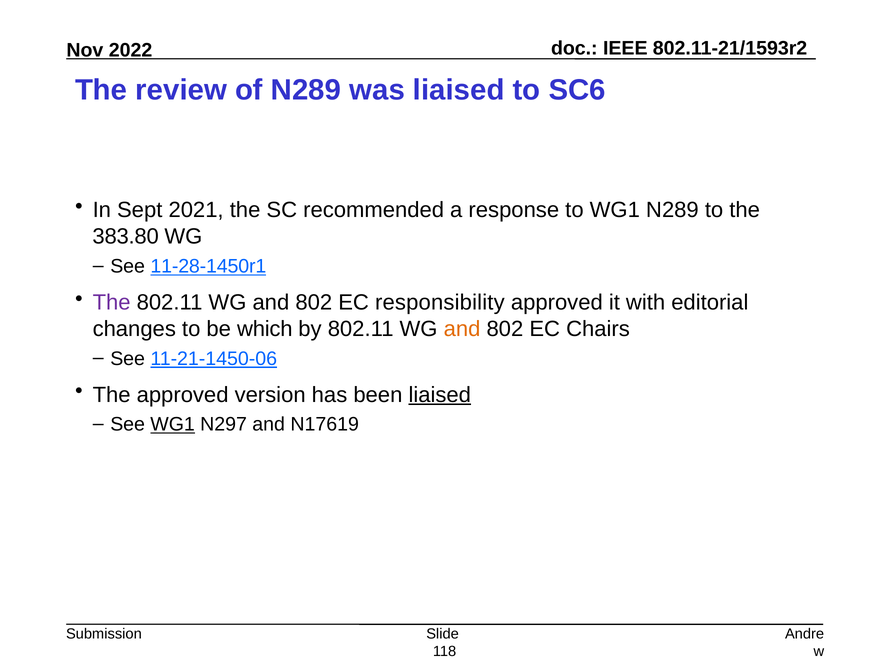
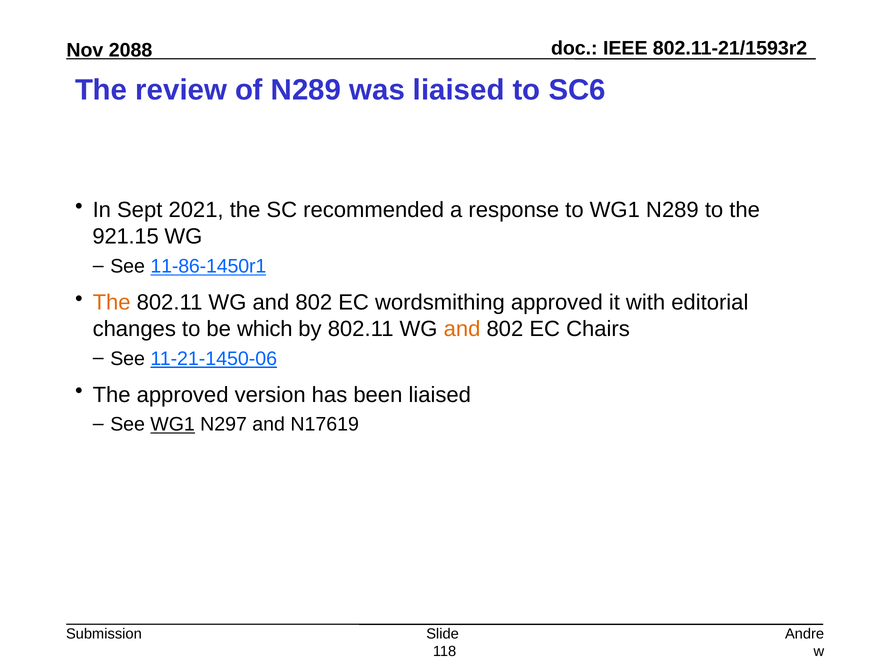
2022: 2022 -> 2088 (131, 50)
383.80: 383.80 -> 921.15 (126, 237)
11-28-1450r1: 11-28-1450r1 -> 11-86-1450r1 (208, 266)
The colour: purple -> orange (112, 303)
responsibility: responsibility -> wordsmithing (440, 303)
liaised underline: present -> none (440, 395)
